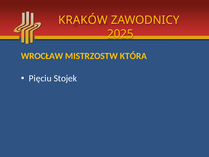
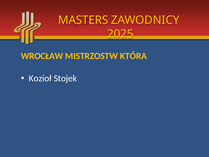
KRAKÓW: KRAKÓW -> MASTERS (83, 20)
Pięciu: Pięciu -> Kozioł (40, 78)
